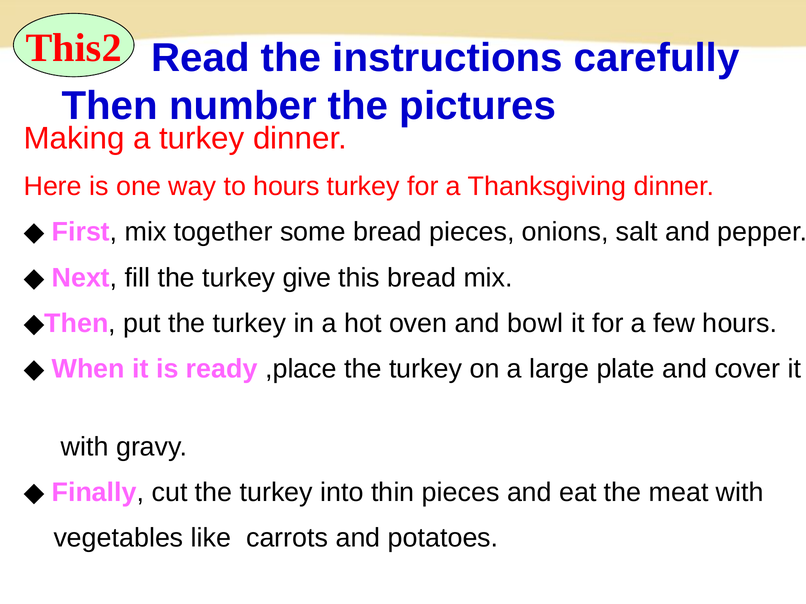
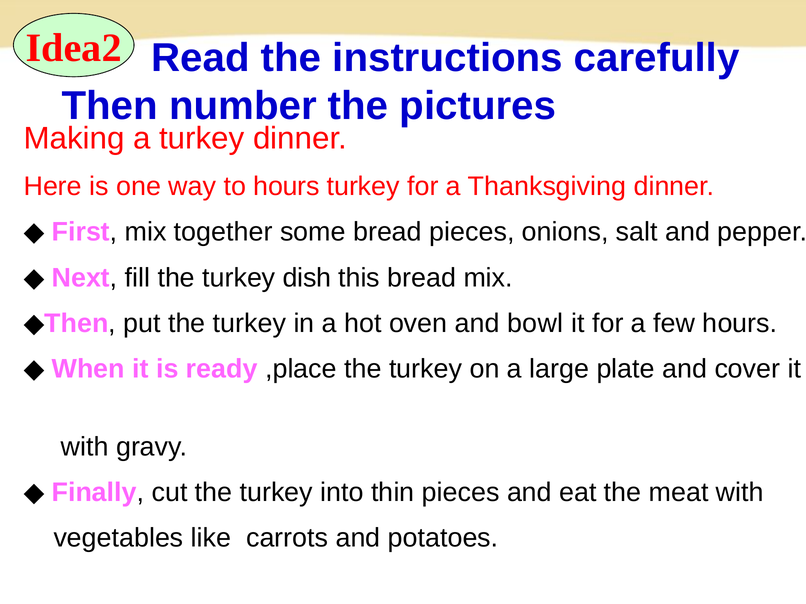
This2: This2 -> Idea2 (74, 48)
give: give -> dish (307, 278)
